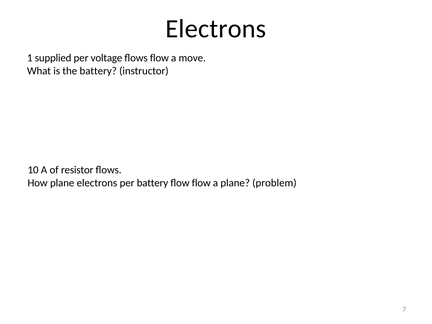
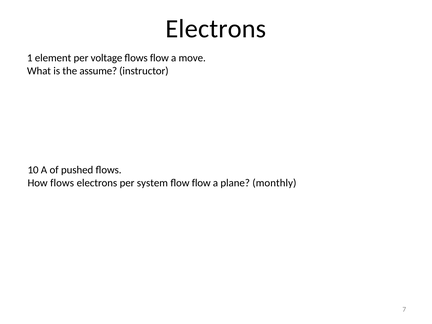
supplied: supplied -> element (53, 58)
the battery: battery -> assume (98, 71)
resistor: resistor -> pushed (77, 170)
How plane: plane -> flows (62, 183)
per battery: battery -> system (152, 183)
problem: problem -> monthly (274, 183)
